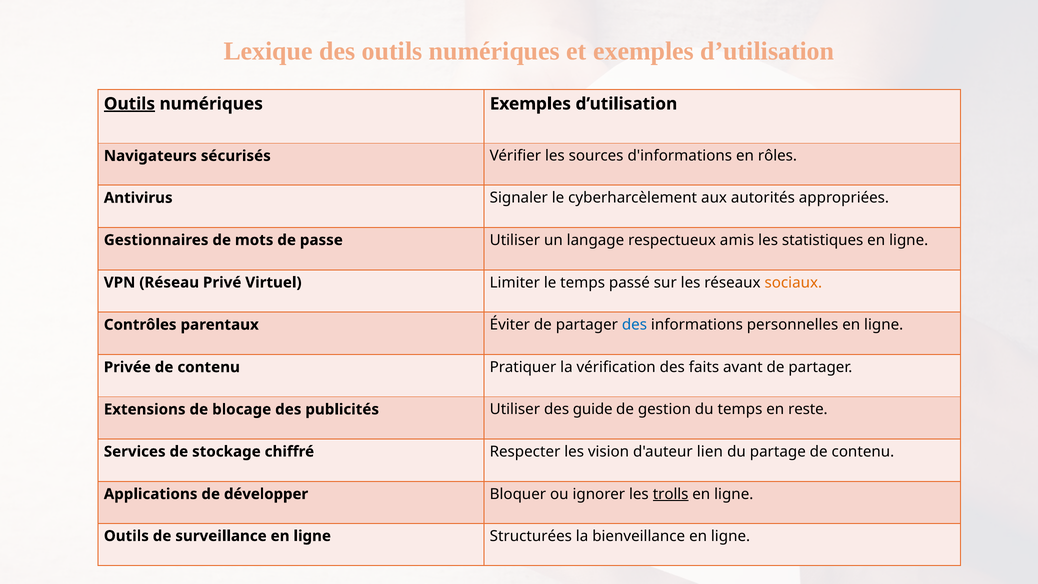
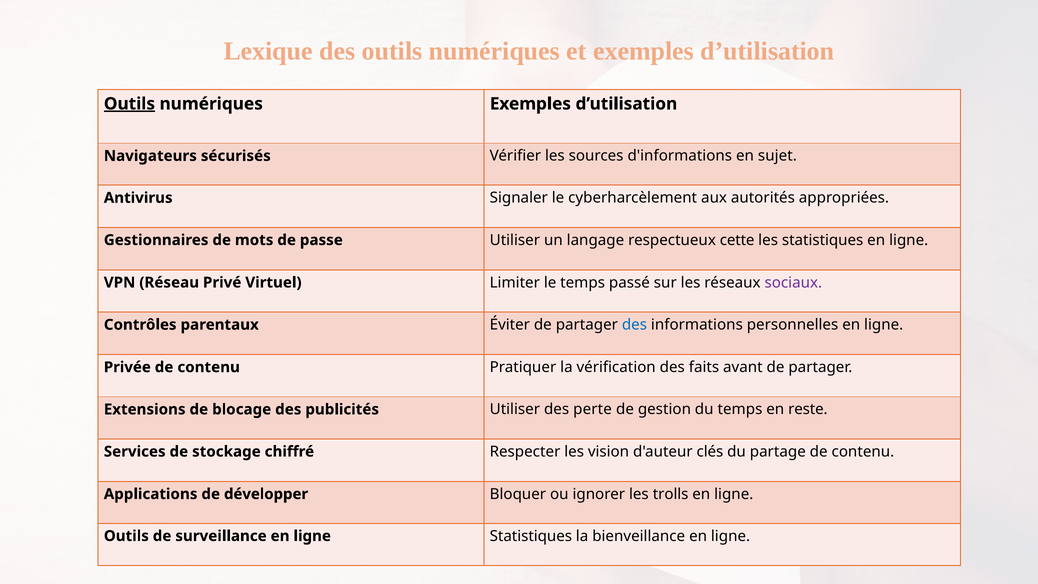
rôles: rôles -> sujet (777, 156)
amis: amis -> cette (737, 240)
sociaux colour: orange -> purple (793, 282)
guide: guide -> perte (593, 409)
lien: lien -> clés (710, 452)
trolls underline: present -> none (671, 494)
ligne Structurées: Structurées -> Statistiques (531, 536)
